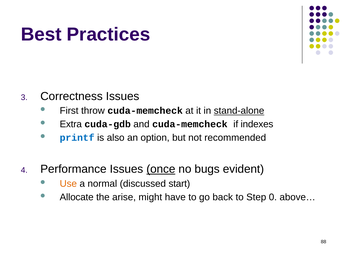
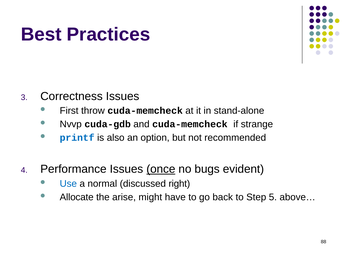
stand-alone underline: present -> none (239, 111)
Extra: Extra -> Nvvp (71, 124)
indexes: indexes -> strange (257, 124)
Use colour: orange -> blue (68, 184)
start: start -> right (179, 184)
0: 0 -> 5 (273, 197)
